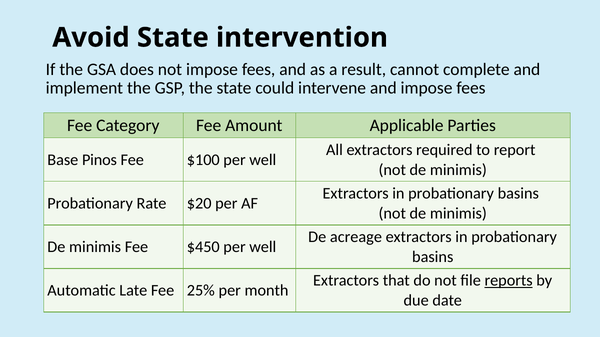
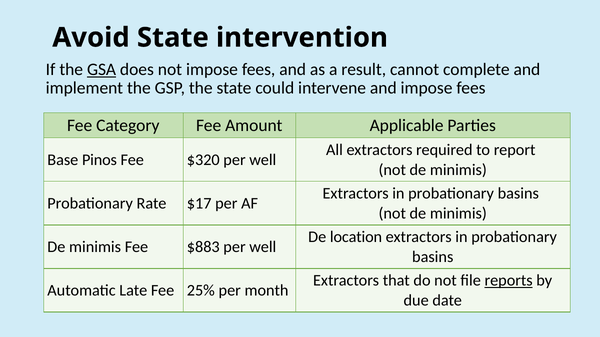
GSA underline: none -> present (102, 69)
$100: $100 -> $320 (203, 160)
$20: $20 -> $17 (199, 204)
acreage: acreage -> location (356, 237)
$450: $450 -> $883 (203, 247)
